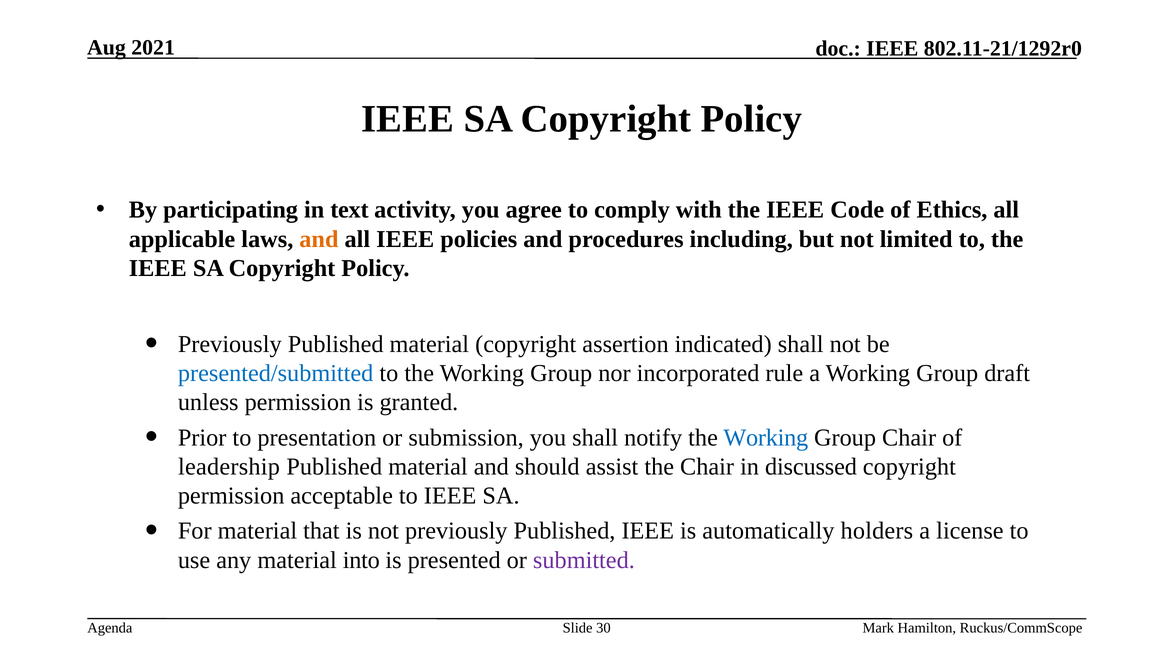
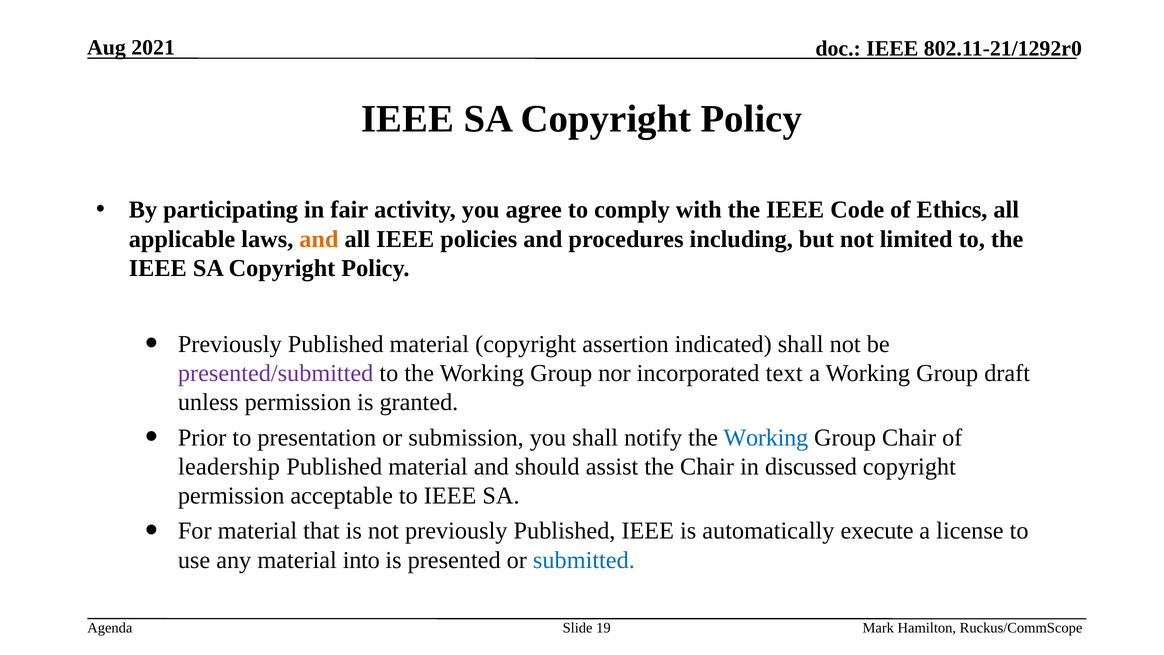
text: text -> fair (349, 210)
presented/submitted colour: blue -> purple (276, 373)
rule: rule -> text (784, 373)
holders: holders -> execute (877, 531)
submitted colour: purple -> blue (584, 560)
30: 30 -> 19 (603, 628)
